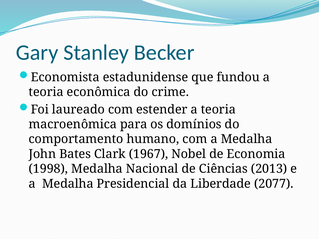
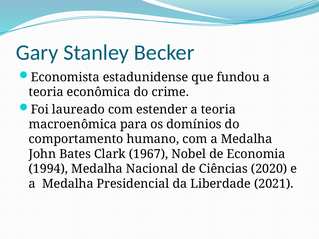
1998: 1998 -> 1994 (48, 169)
2013: 2013 -> 2020 (269, 169)
2077: 2077 -> 2021 (274, 184)
